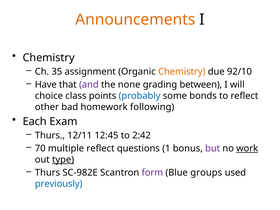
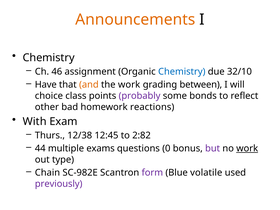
35: 35 -> 46 (57, 72)
Chemistry colour: orange -> blue (182, 72)
92/10: 92/10 -> 32/10 (239, 72)
and colour: purple -> orange (89, 85)
the none: none -> work (129, 85)
probably colour: blue -> purple (140, 96)
following: following -> reactions (152, 107)
Each: Each -> With (35, 121)
12/11: 12/11 -> 12/38 (80, 135)
2:42: 2:42 -> 2:82 (142, 135)
70: 70 -> 44 (40, 148)
multiple reflect: reflect -> exams (101, 148)
1: 1 -> 0 (166, 148)
type underline: present -> none (63, 160)
Thurs: Thurs -> Chain (47, 173)
groups: groups -> volatile (206, 173)
previously colour: blue -> purple (59, 184)
